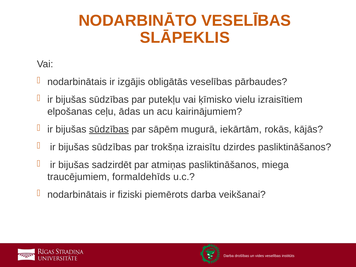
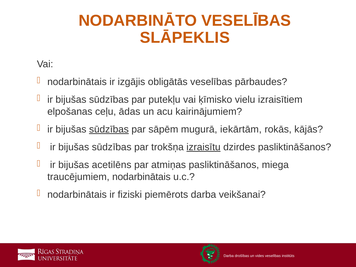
izraisītu underline: none -> present (203, 147)
sadzirdēt: sadzirdēt -> acetilēns (112, 165)
traucējumiem formaldehīds: formaldehīds -> nodarbinātais (141, 177)
